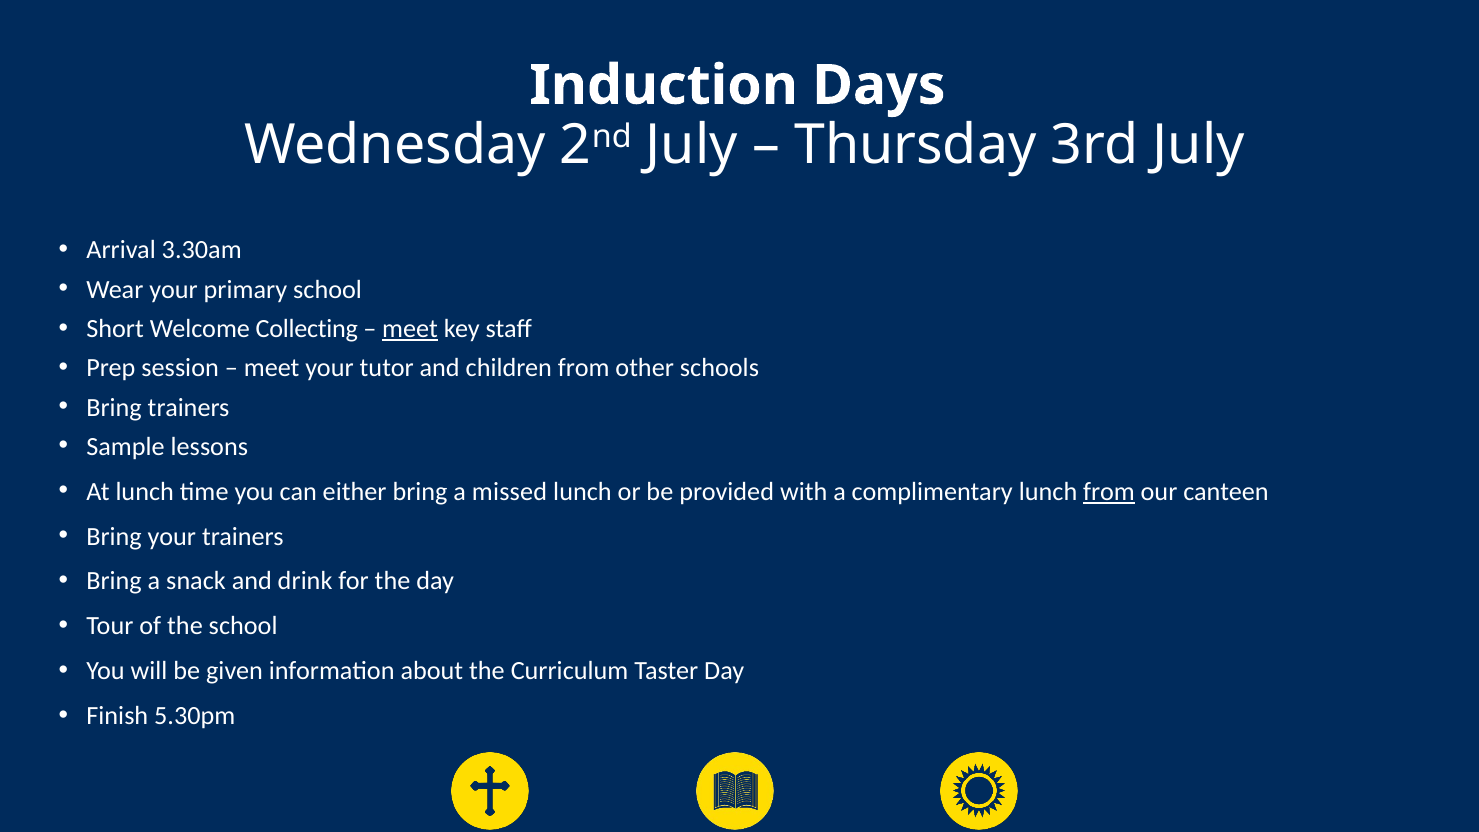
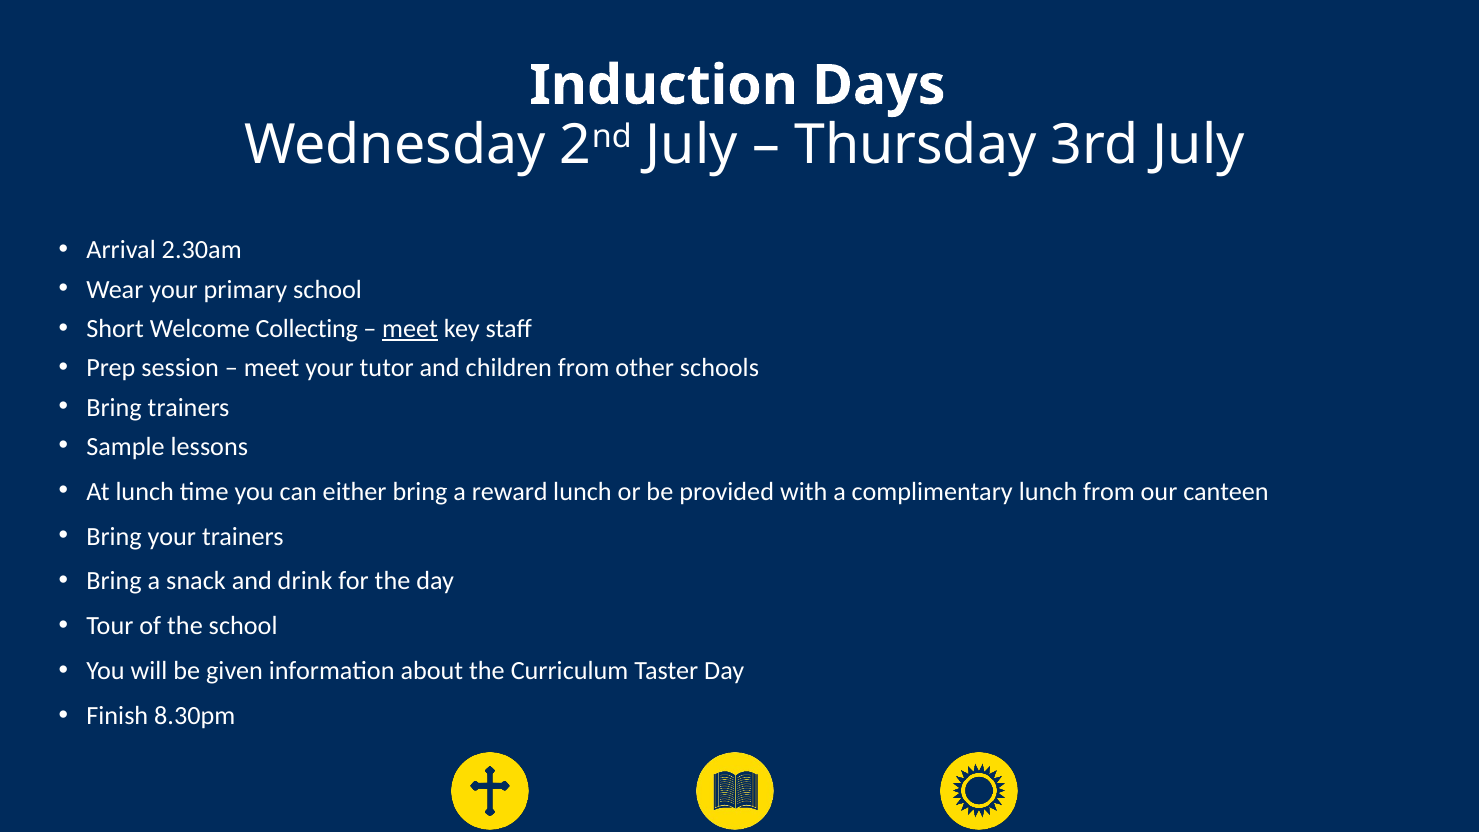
3.30am: 3.30am -> 2.30am (202, 250)
missed: missed -> reward (510, 491)
from underline: present -> none (1109, 491)
5.30pm: 5.30pm -> 8.30pm (195, 716)
